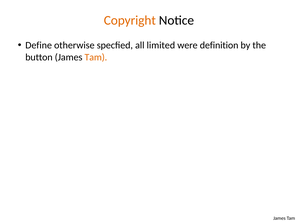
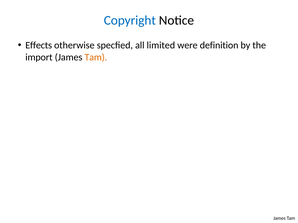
Copyright colour: orange -> blue (130, 20)
Define: Define -> Effects (39, 45)
button: button -> import (39, 57)
